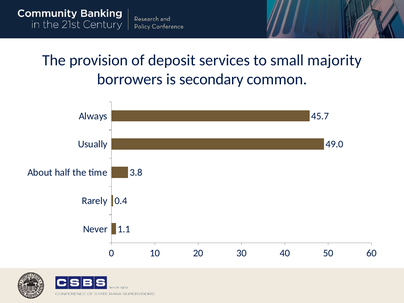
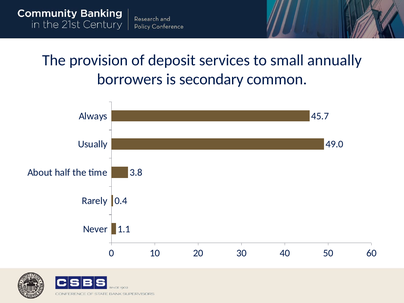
majority: majority -> annually (334, 60)
